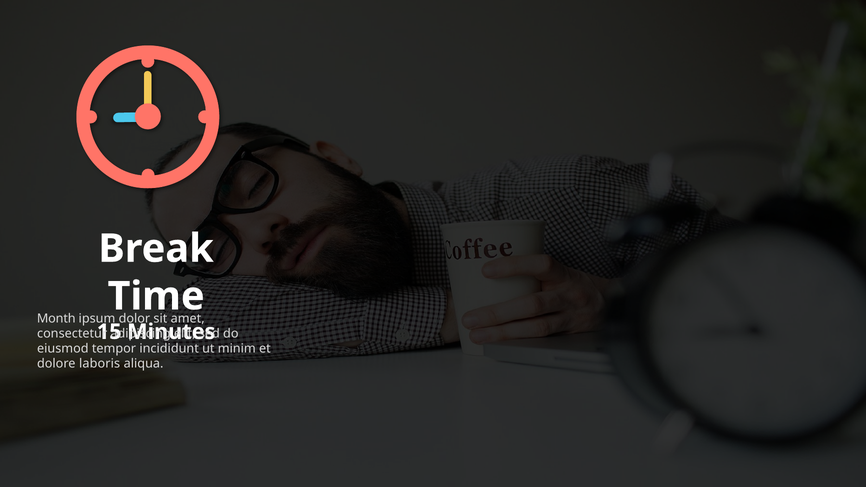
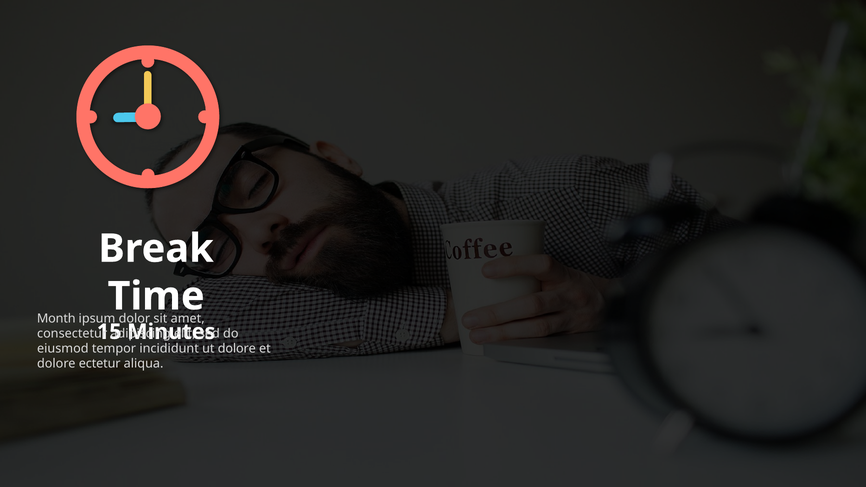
minim: minim -> dolore (237, 349)
laboris: laboris -> ectetur (100, 364)
